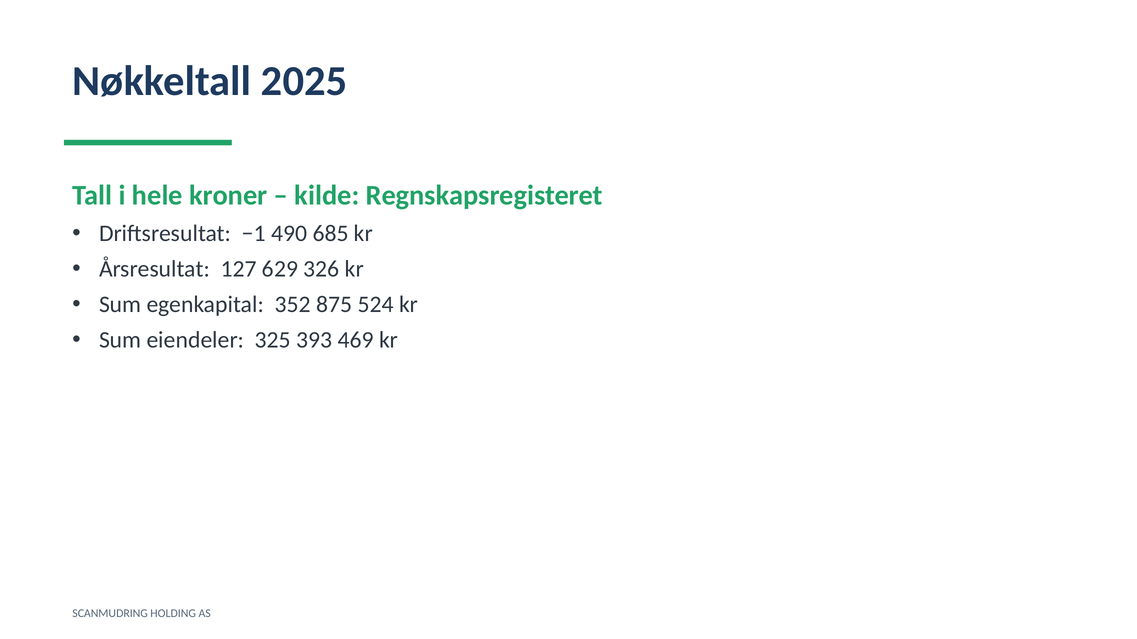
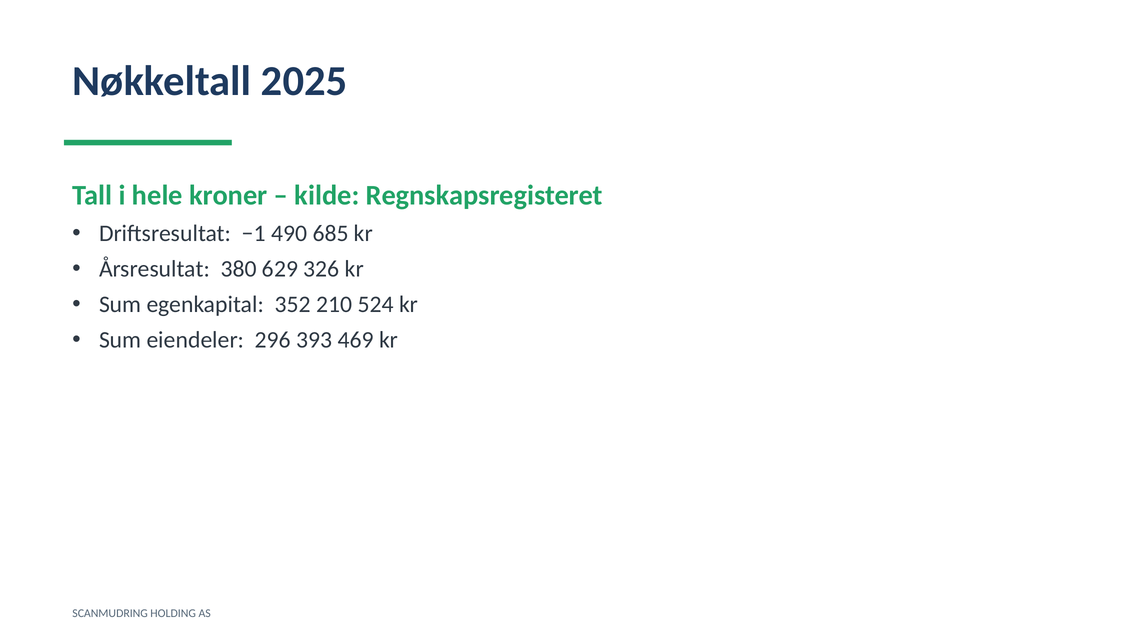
127: 127 -> 380 (239, 269)
875: 875 -> 210 (334, 305)
325: 325 -> 296 (273, 340)
